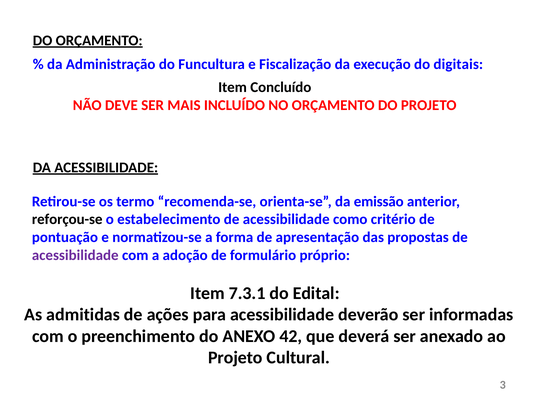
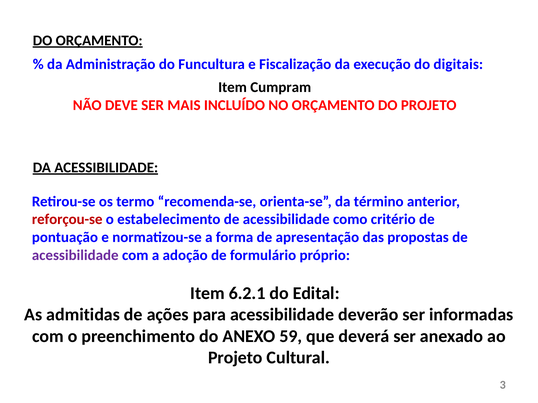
Concluído: Concluído -> Cumpram (281, 87)
emissão: emissão -> término (379, 202)
reforçou-se colour: black -> red (67, 220)
7.3.1: 7.3.1 -> 6.2.1 (247, 294)
42: 42 -> 59 (291, 337)
